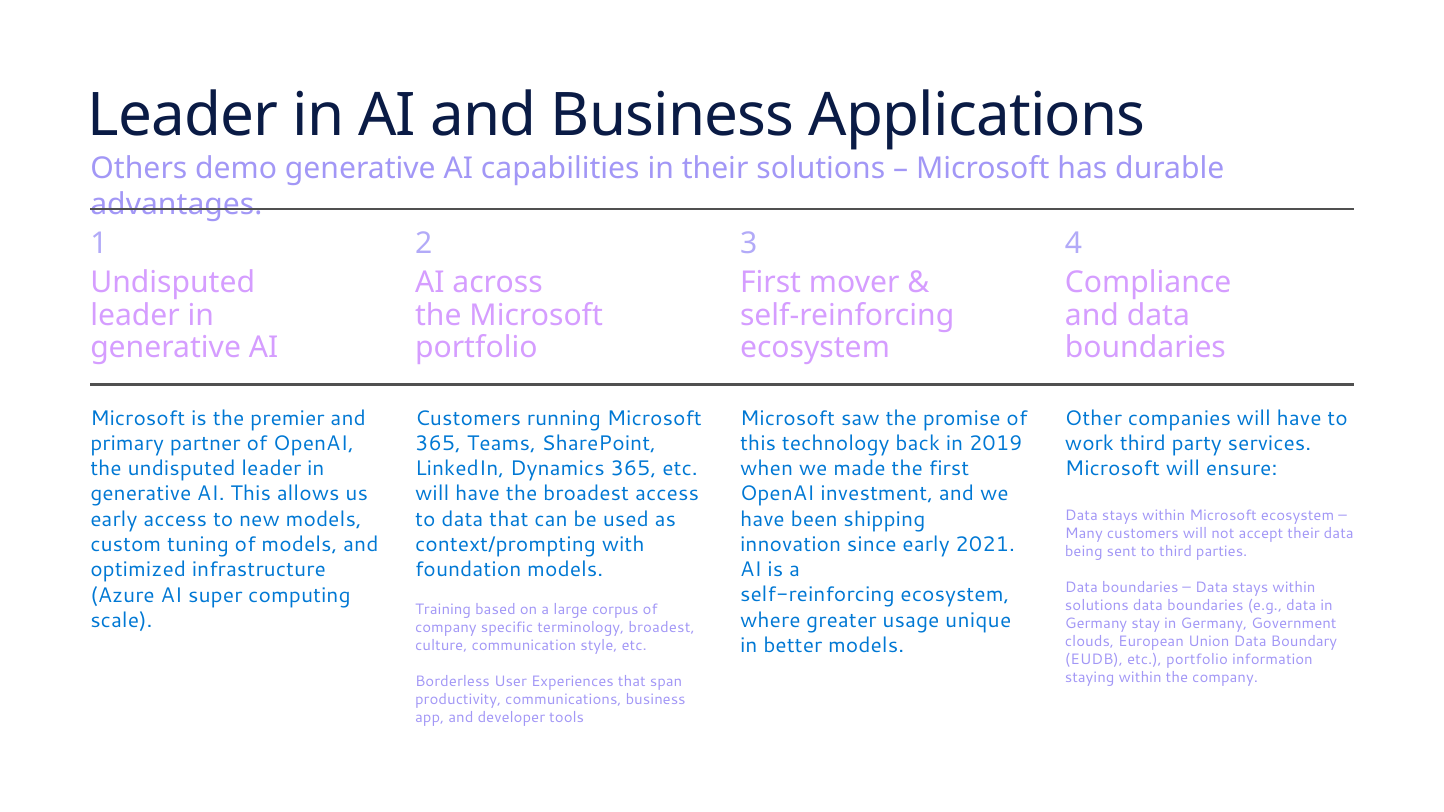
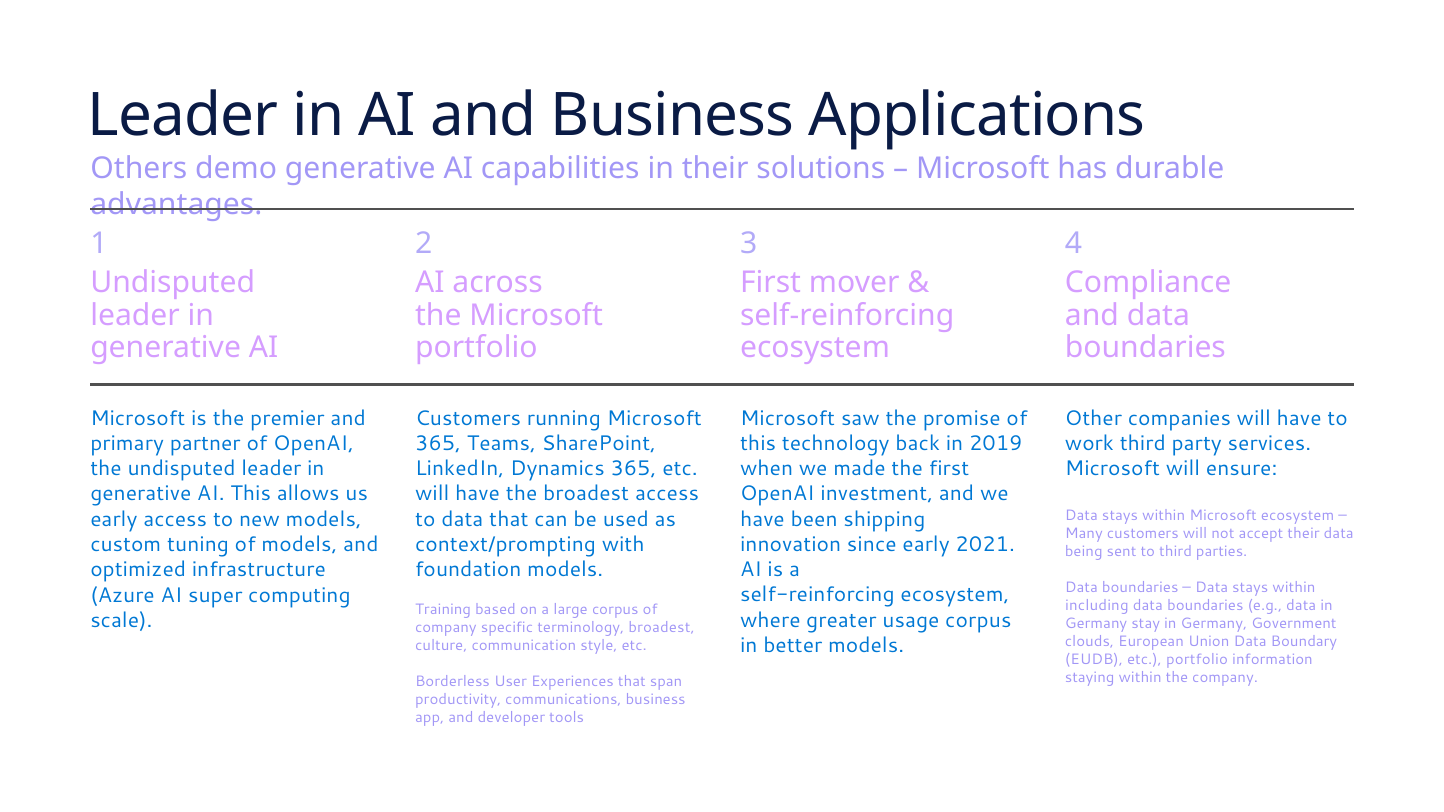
solutions: solutions -> including (1097, 606)
usage unique: unique -> corpus (978, 621)
